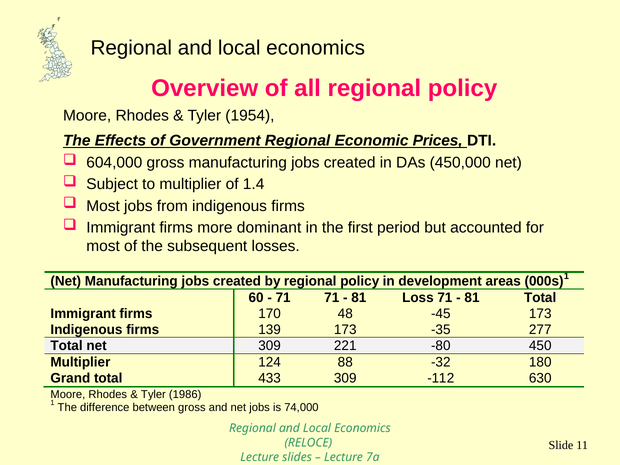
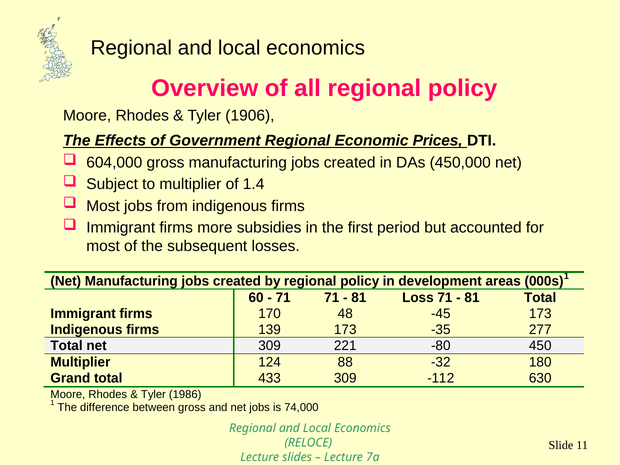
1954: 1954 -> 1906 (250, 115)
dominant: dominant -> subsidies (269, 228)
